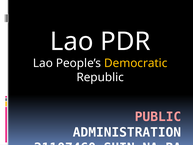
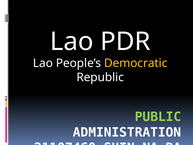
PUBLIC colour: pink -> light green (158, 117)
